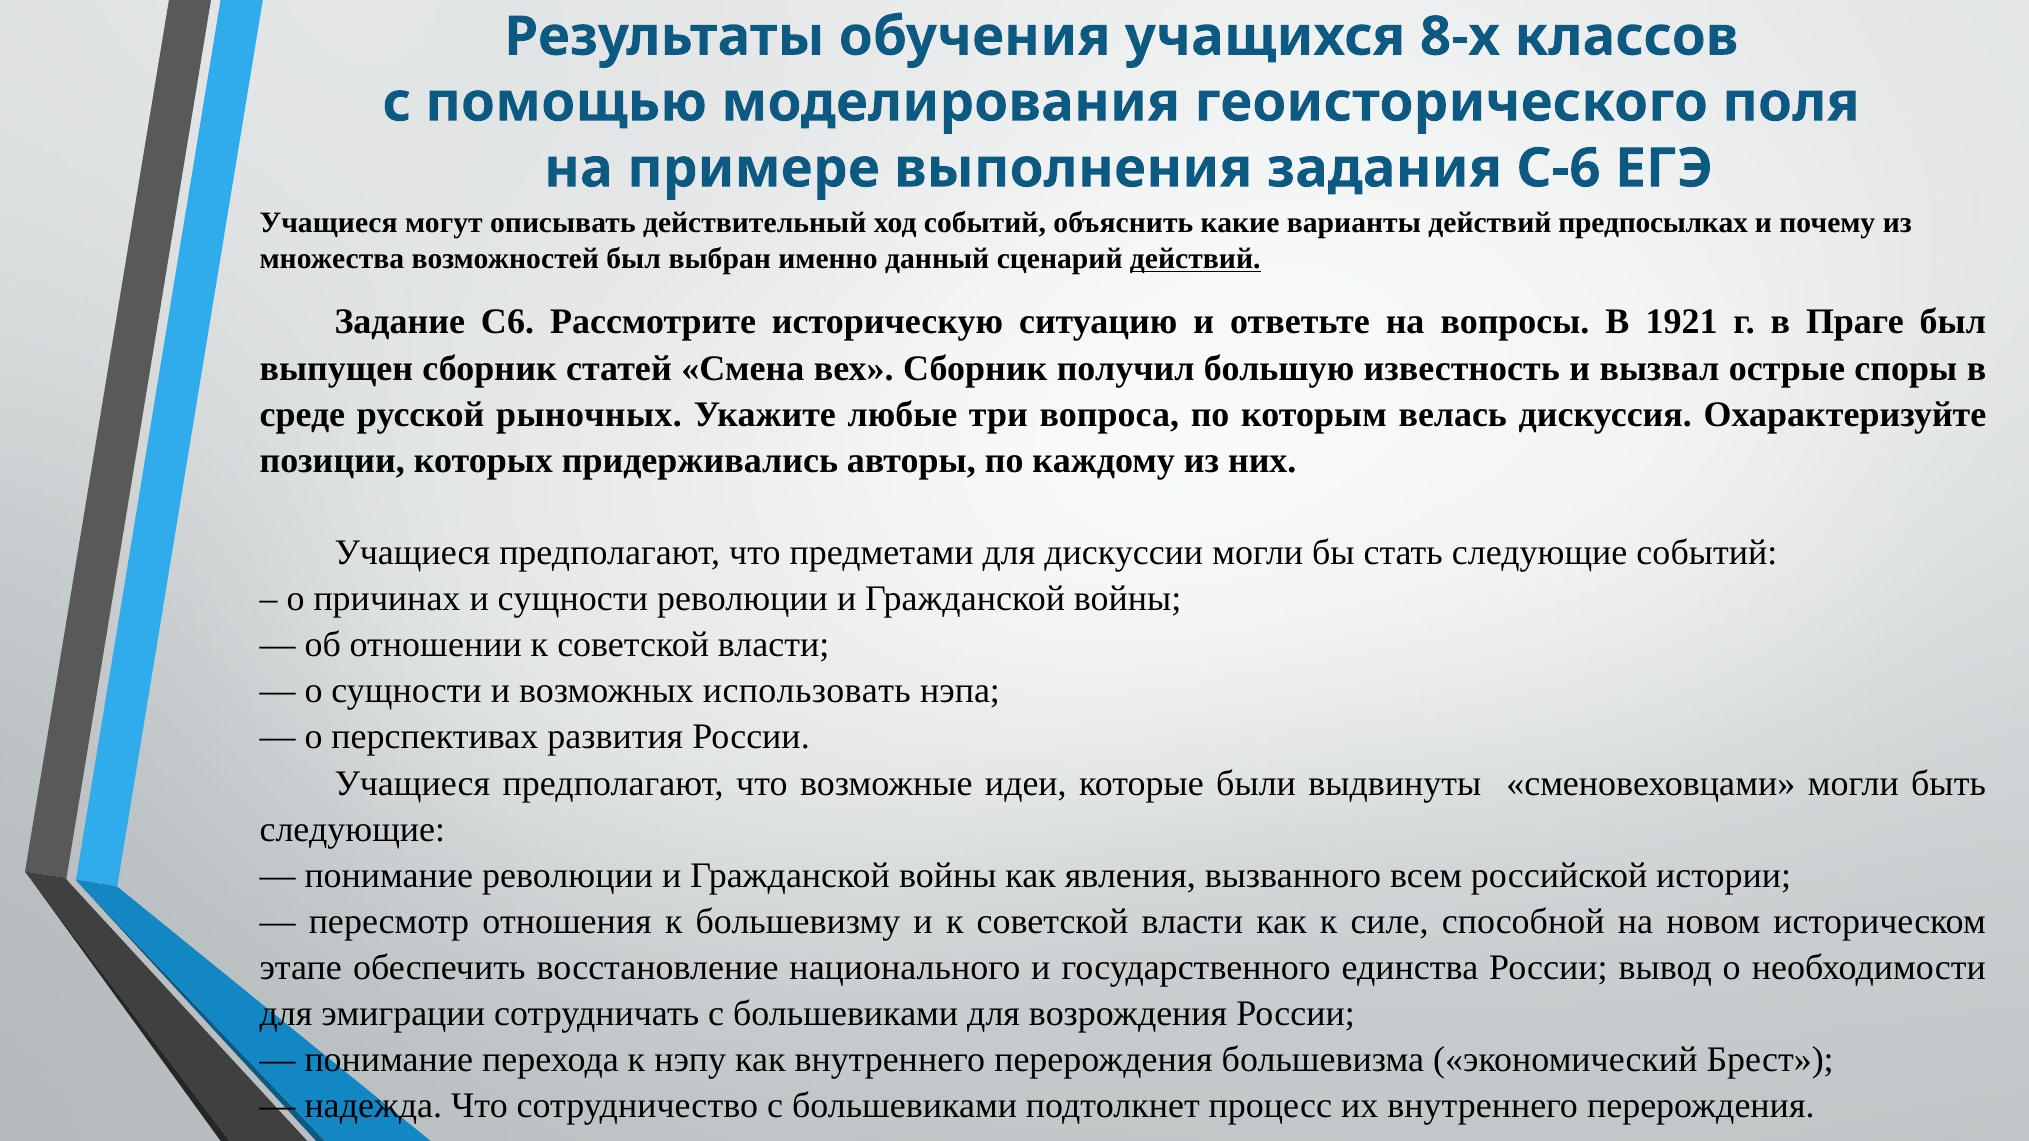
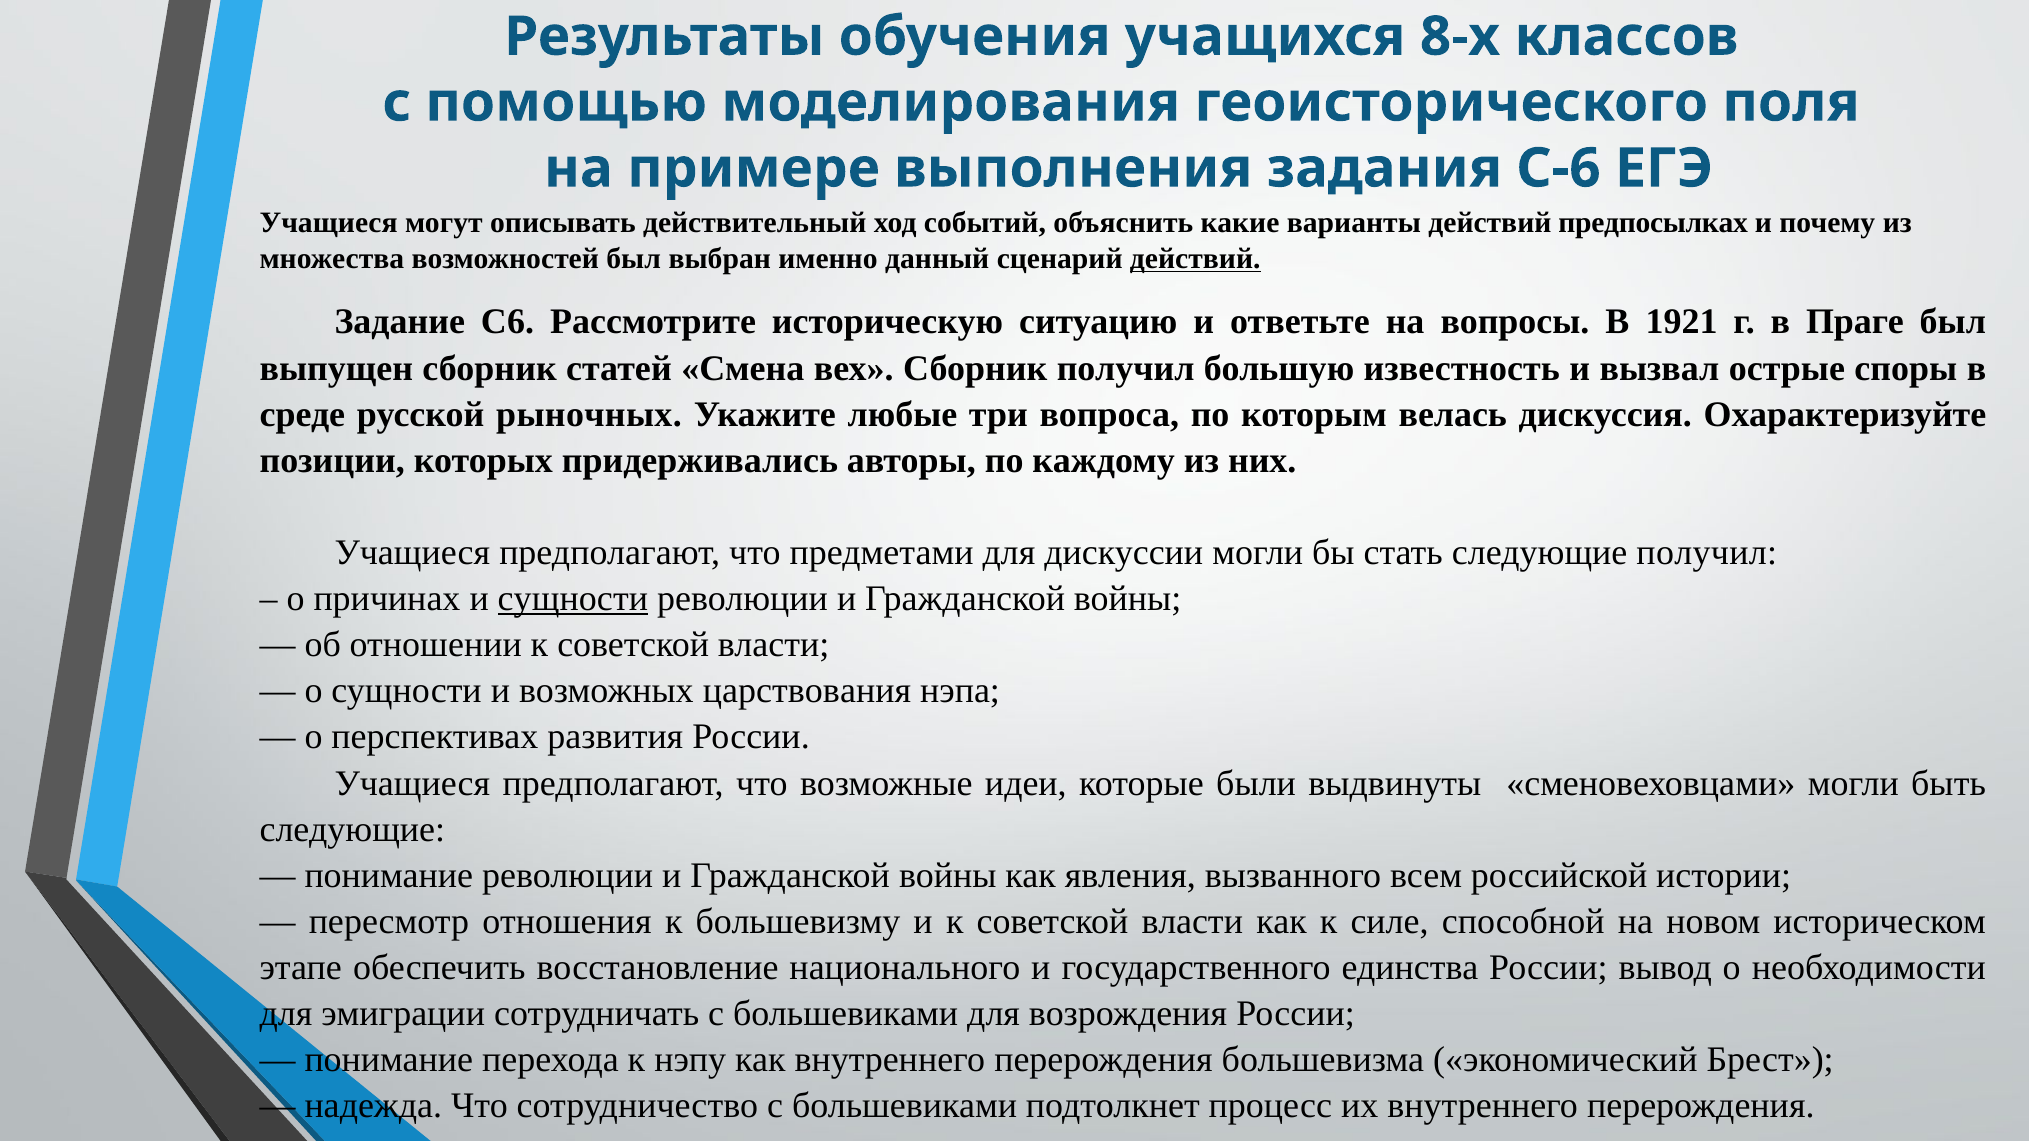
следующие событий: событий -> получил (1707, 553)
сущности underline: none -> present (573, 599)
использовать: использовать -> царствования (807, 691)
